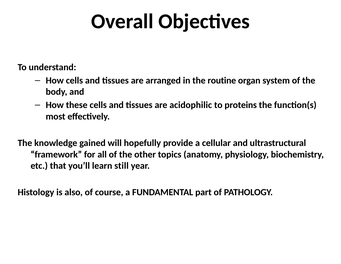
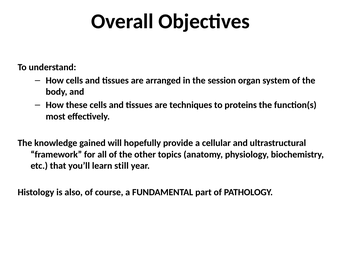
routine: routine -> session (222, 80)
acidophilic: acidophilic -> techniques (191, 105)
